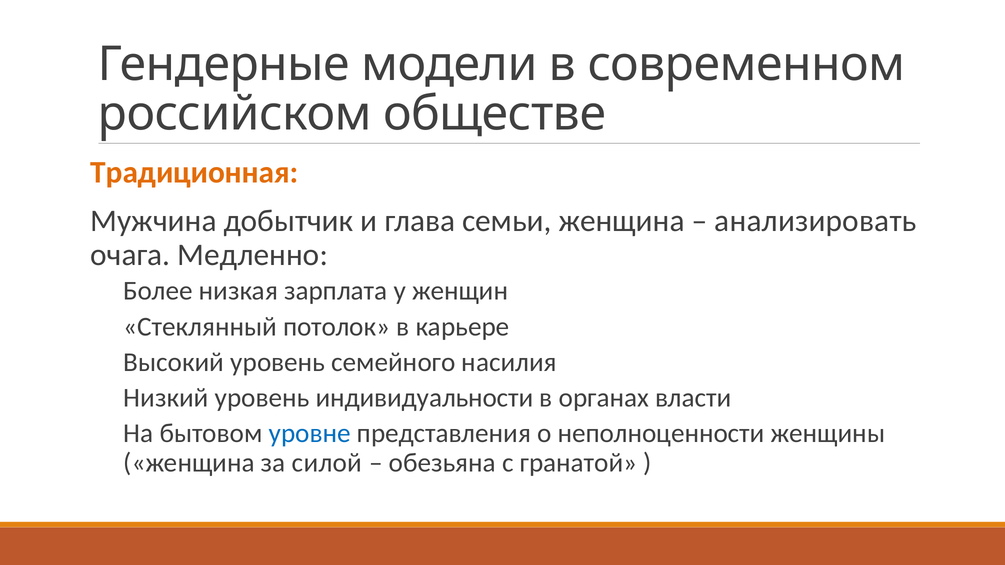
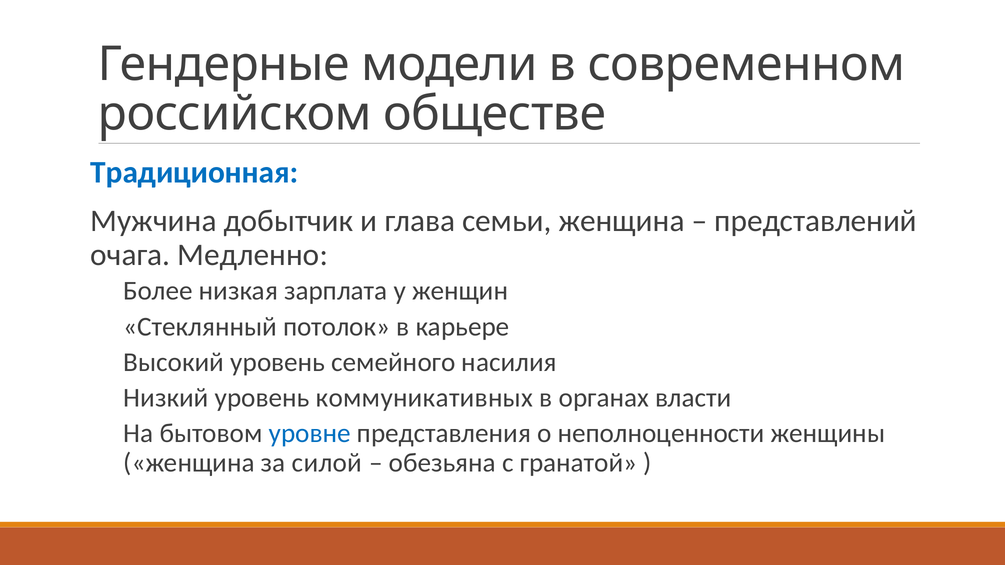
Традиционная colour: orange -> blue (194, 173)
анализировать: анализировать -> представлений (816, 221)
индивидуальности: индивидуальности -> коммуникативных (424, 398)
